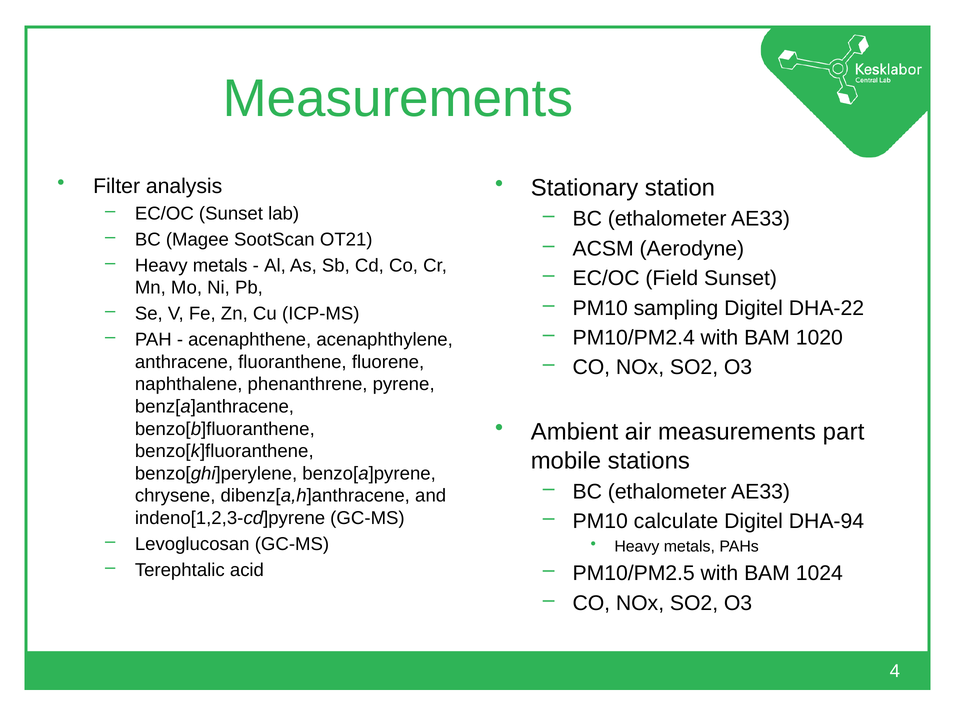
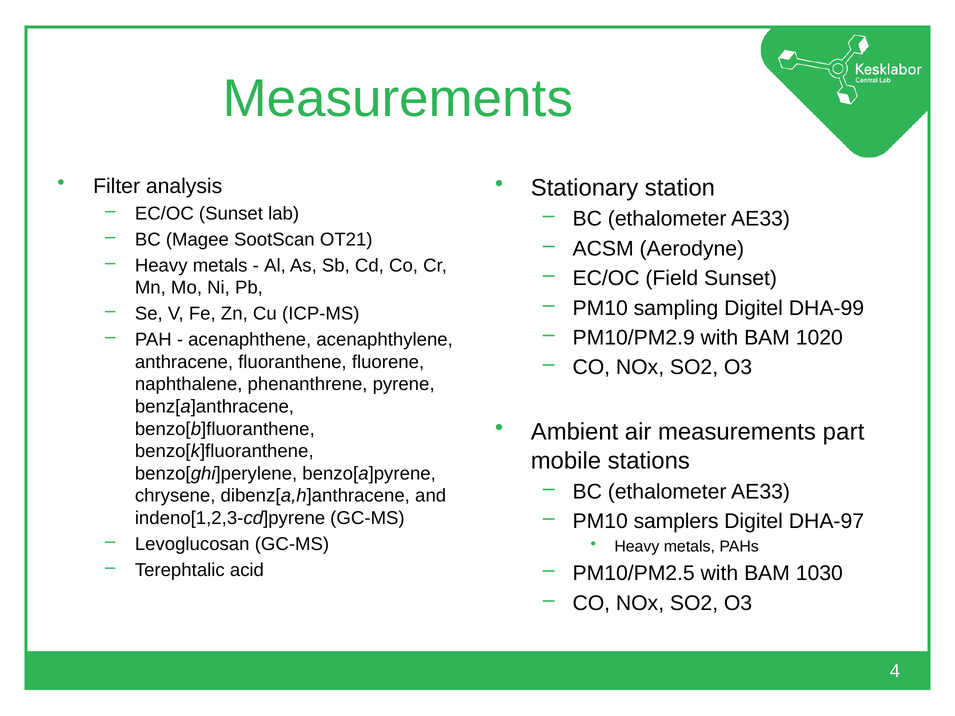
DHA-22: DHA-22 -> DHA-99 (826, 308)
PM10/PM2.4: PM10/PM2.4 -> PM10/PM2.9 (634, 338)
calculate: calculate -> samplers (676, 522)
DHA-94: DHA-94 -> DHA-97 (826, 522)
1024: 1024 -> 1030 (819, 574)
